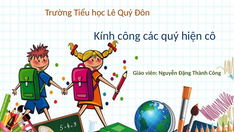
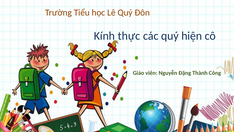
Kính công: công -> thực (129, 36)
